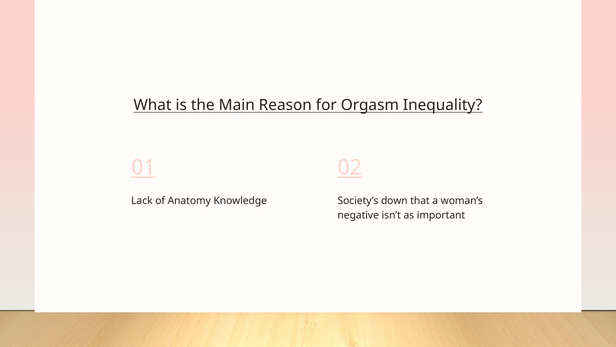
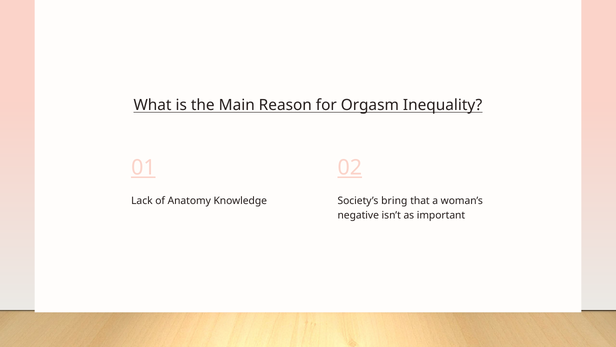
down: down -> bring (394, 201)
